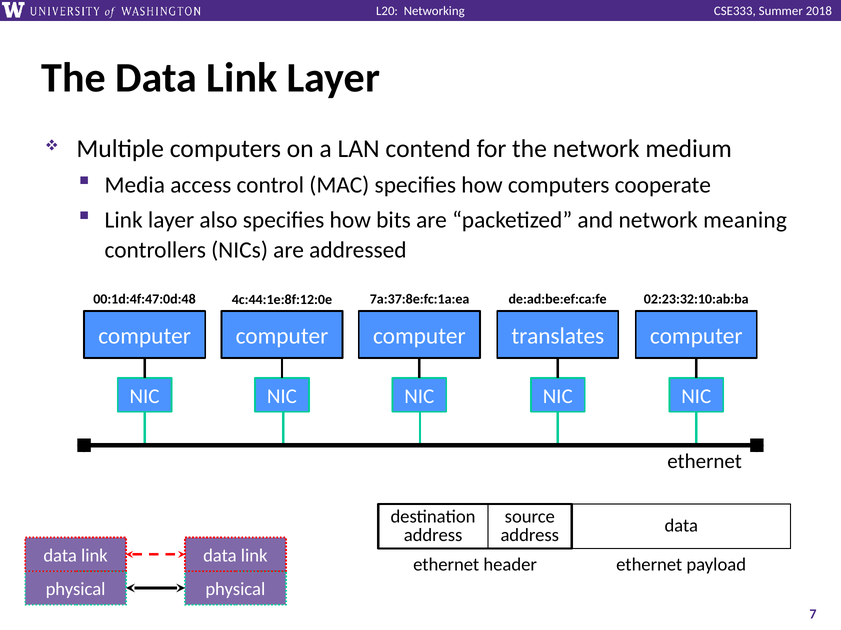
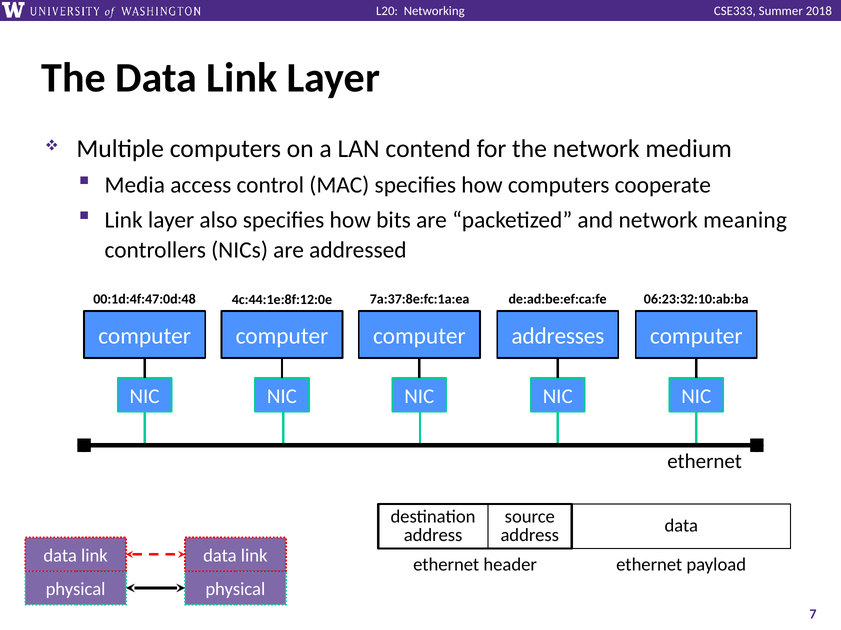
02:23:32:10:ab:ba: 02:23:32:10:ab:ba -> 06:23:32:10:ab:ba (696, 300)
translates: translates -> addresses (558, 336)
